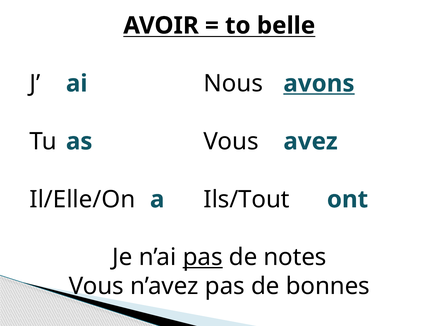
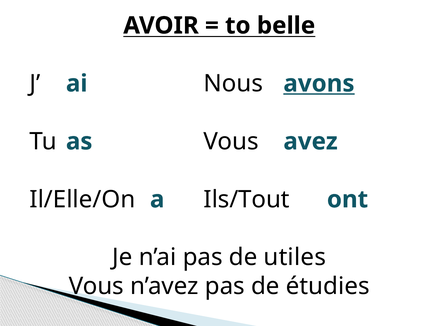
pas underline: present -> none (203, 258)
notes: notes -> utiles (295, 258)
bonnes: bonnes -> étudies (328, 287)
